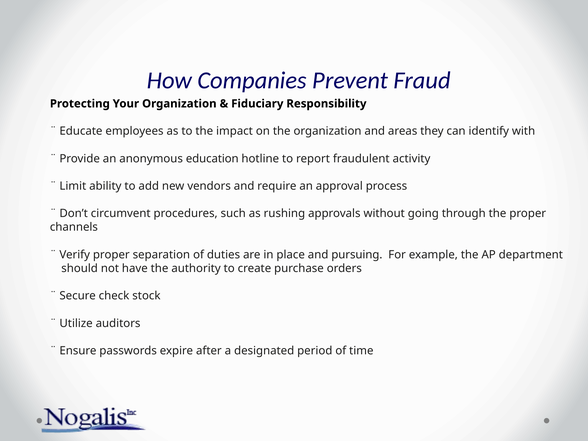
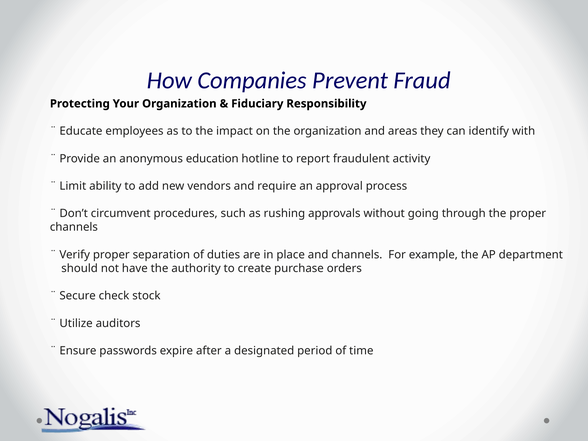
and pursuing: pursuing -> channels (357, 255)
